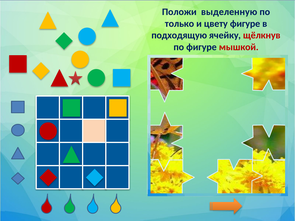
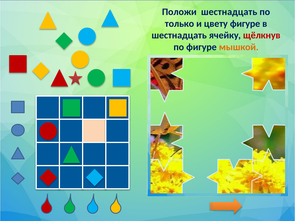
Положи выделенную: выделенную -> шестнадцать (229, 12)
подходящую: подходящую -> шестнадцать (179, 35)
мышкой colour: red -> orange (239, 47)
